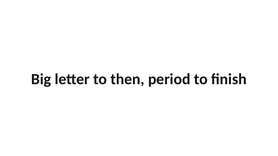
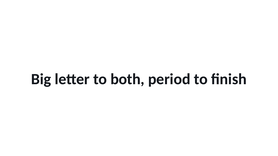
then: then -> both (128, 79)
